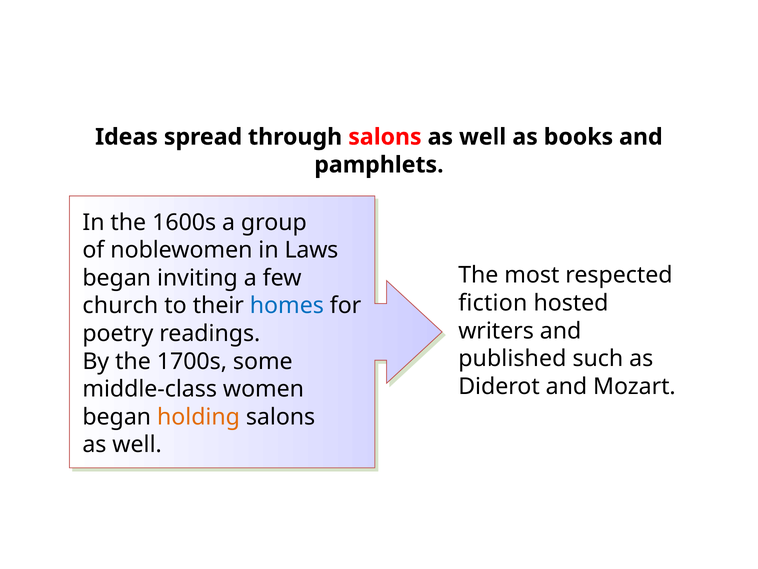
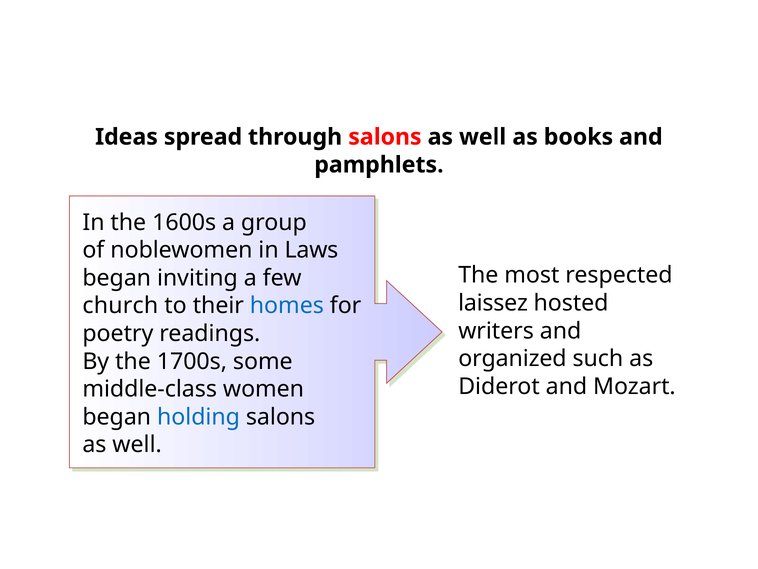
fiction: fiction -> laissez (493, 303)
published: published -> organized (512, 358)
holding colour: orange -> blue (199, 417)
